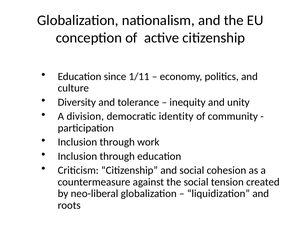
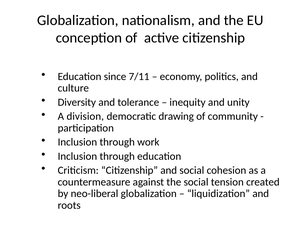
1/11: 1/11 -> 7/11 (139, 77)
identity: identity -> drawing (176, 117)
